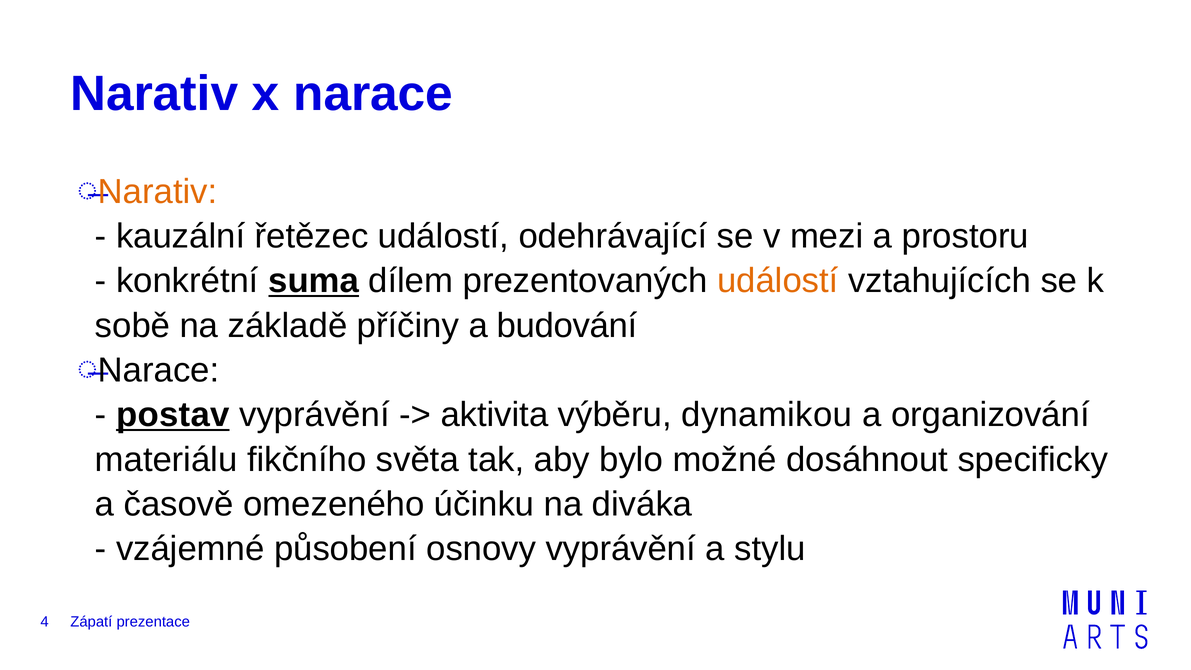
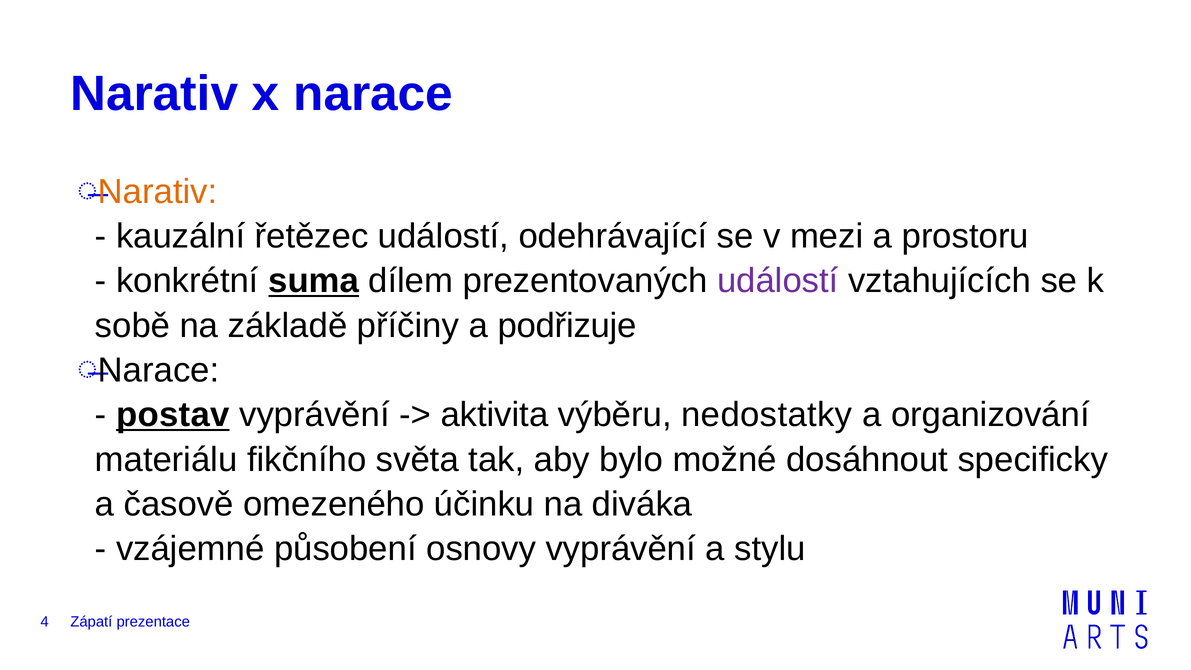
událostí colour: orange -> purple (778, 281)
budování: budování -> podřizuje (567, 326)
dynamikou: dynamikou -> nedostatky (767, 415)
